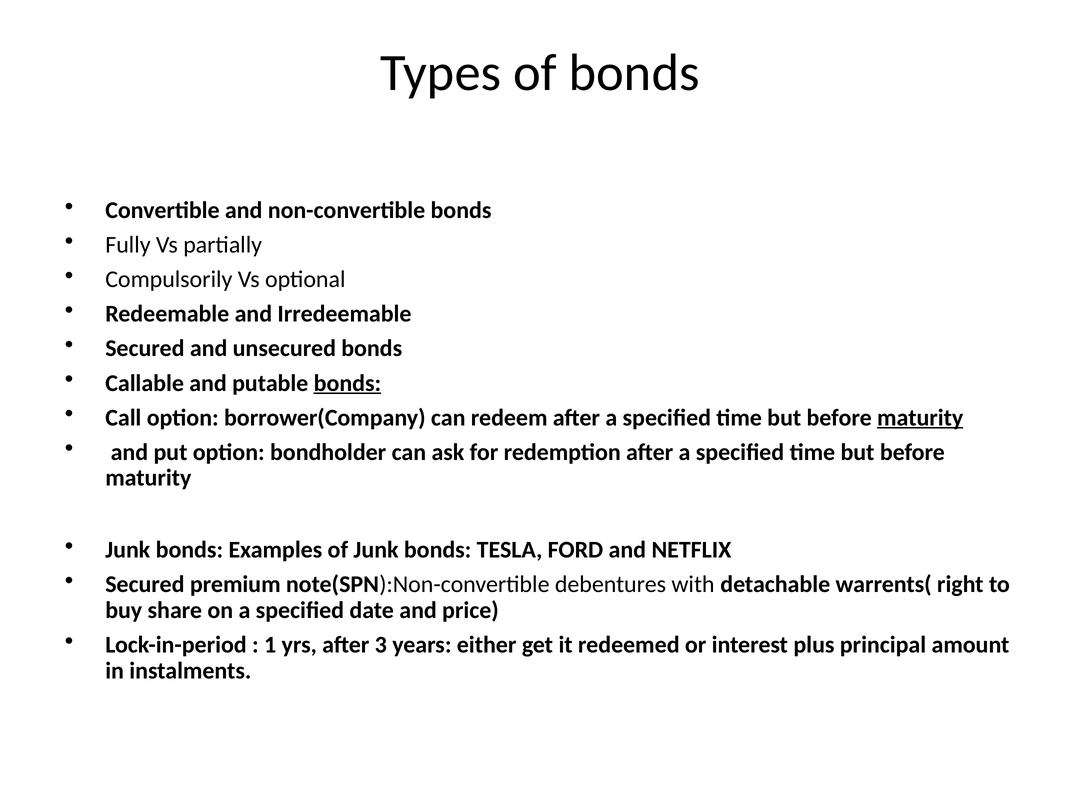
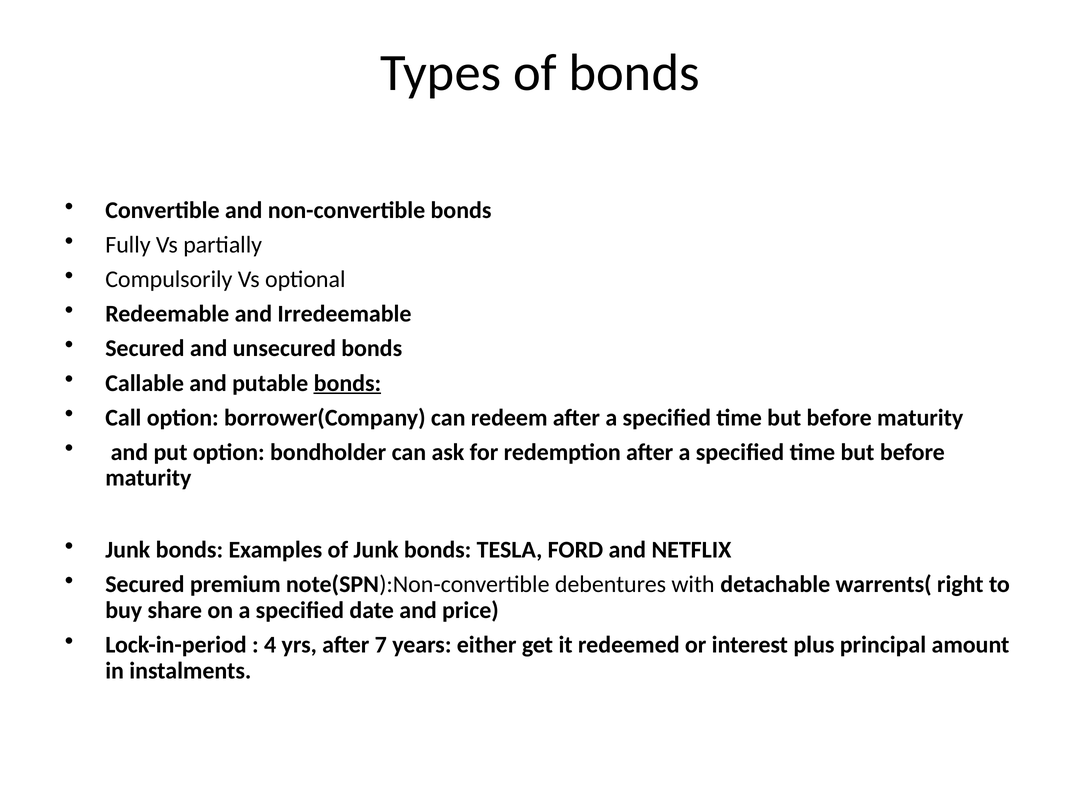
maturity underline: present -> none (920, 418)
1: 1 -> 4 (270, 645)
3: 3 -> 7 (381, 645)
